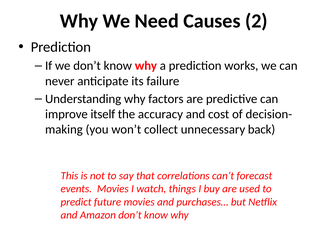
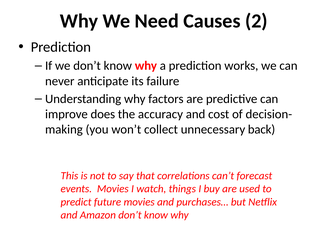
itself: itself -> does (103, 114)
